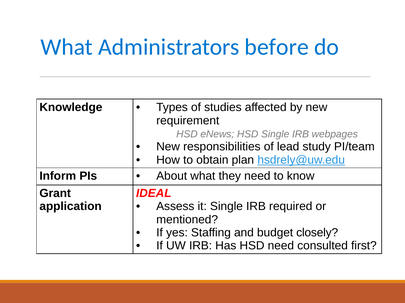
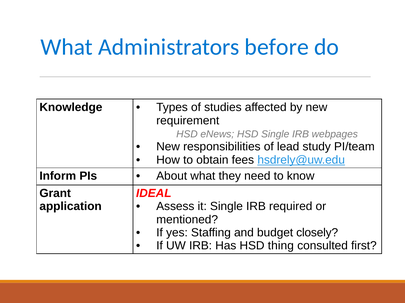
plan: plan -> fees (243, 160)
HSD need: need -> thing (281, 246)
